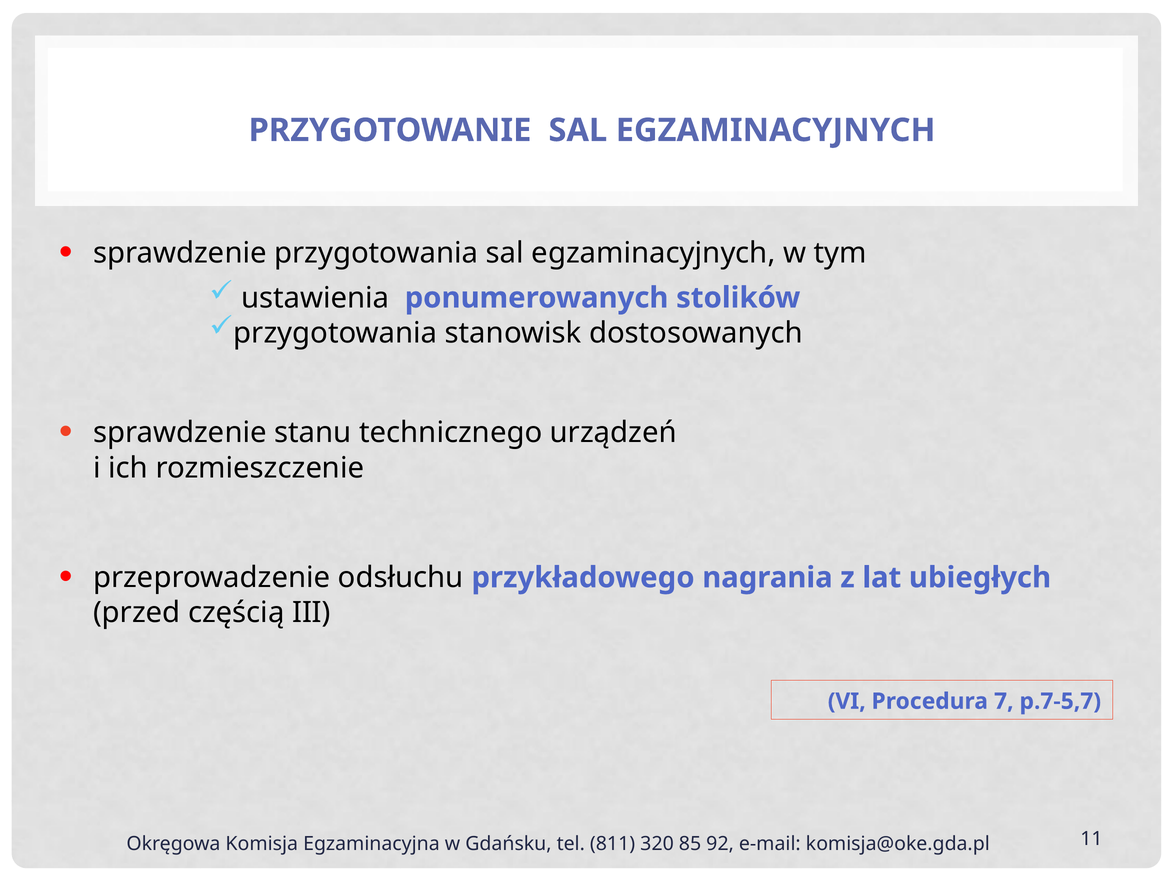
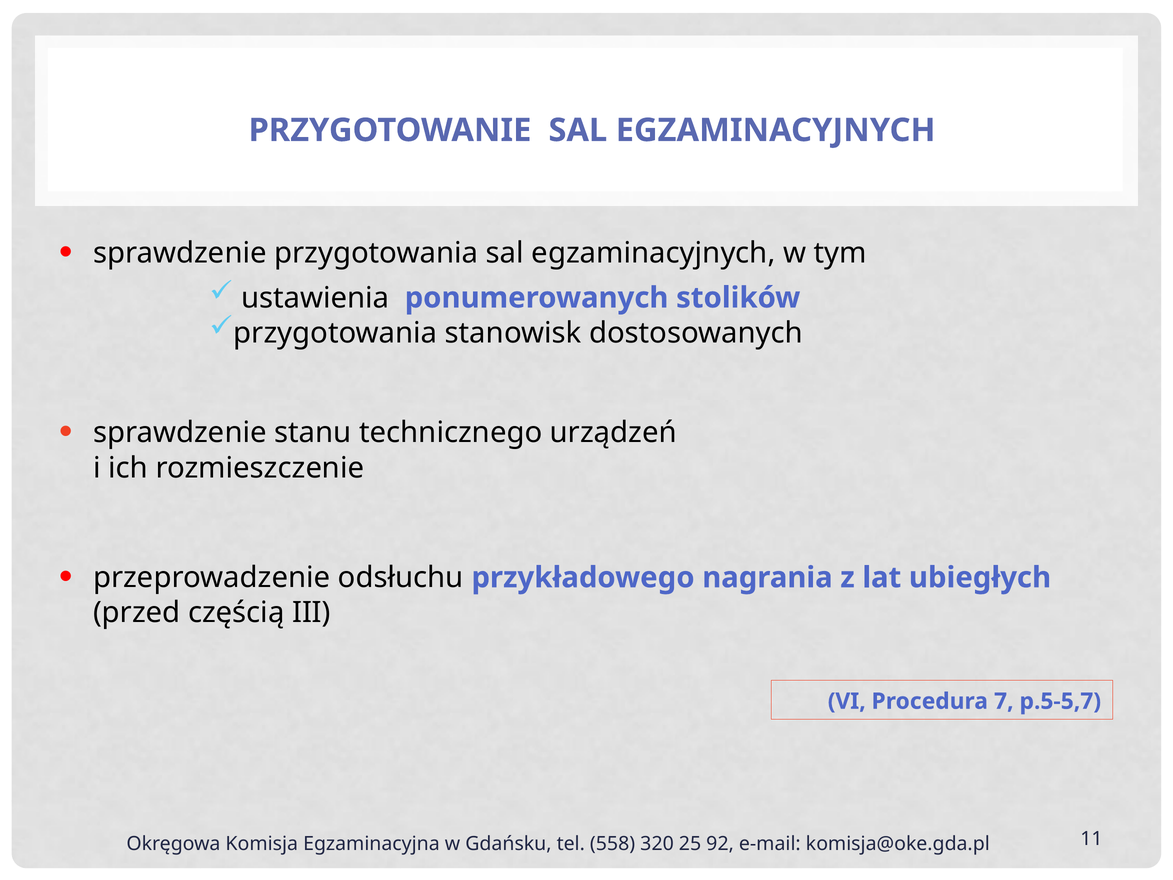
p.7-5,7: p.7-5,7 -> p.5-5,7 (1060, 701)
811: 811 -> 558 (613, 843)
85: 85 -> 25 (690, 843)
